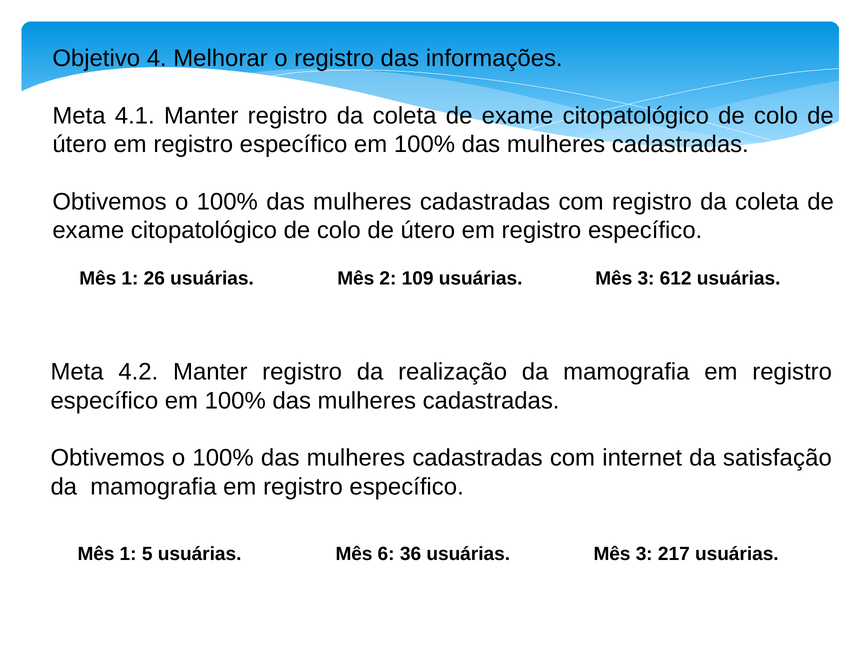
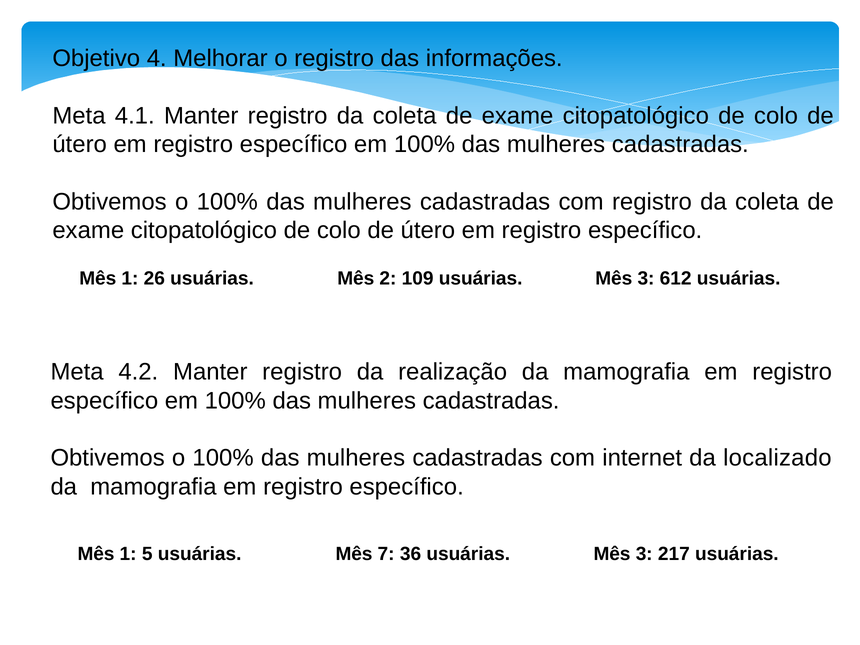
satisfação: satisfação -> localizado (777, 458)
6: 6 -> 7 (386, 554)
